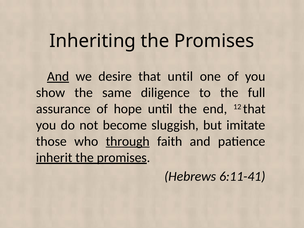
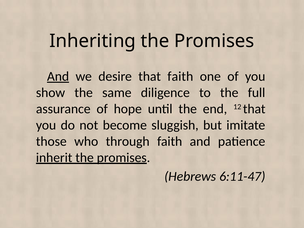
that until: until -> faith (180, 76)
through underline: present -> none (128, 141)
6:11-41: 6:11-41 -> 6:11-47 (242, 177)
